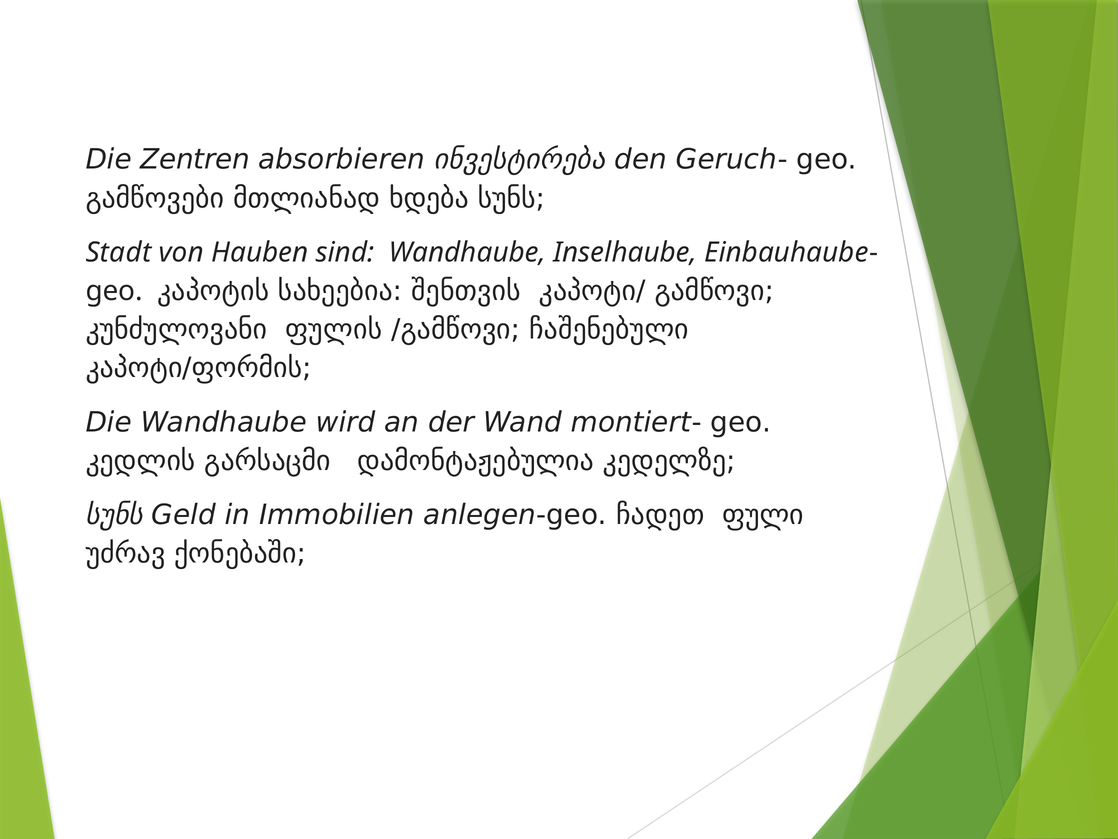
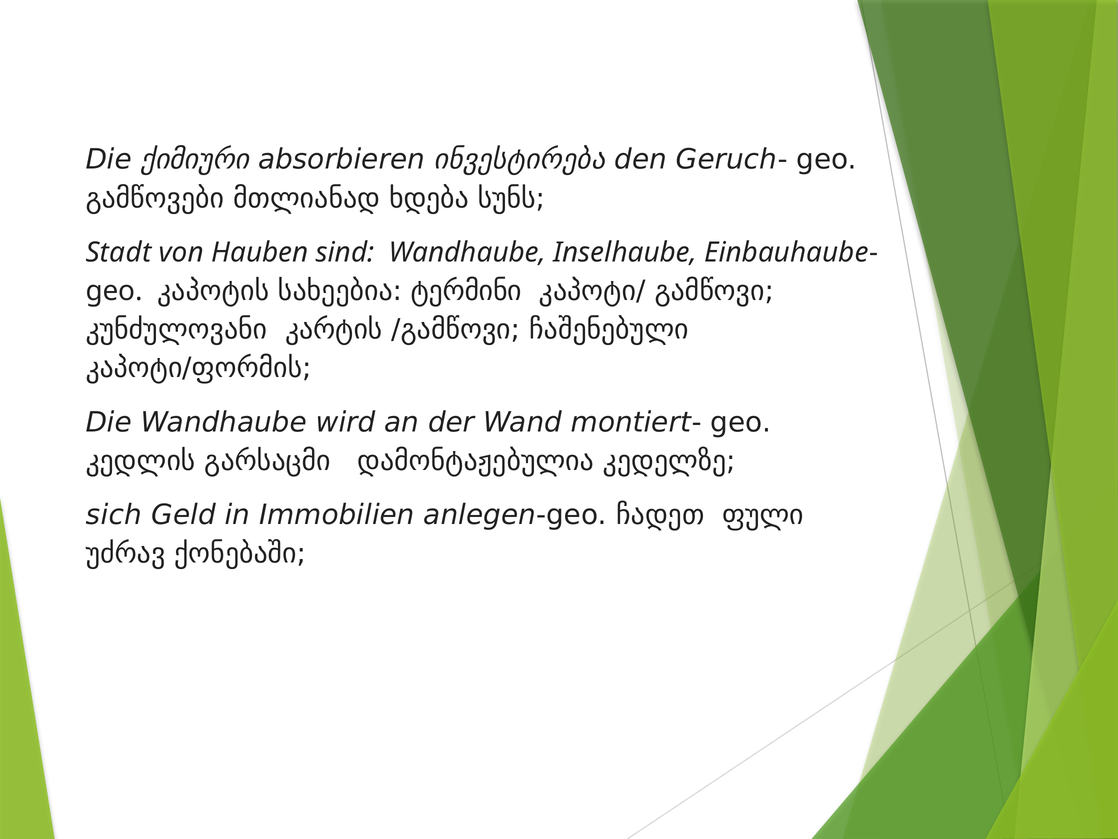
Zentren: Zentren -> ქიმიური (195, 160)
შენთვის: შენთვის -> ტერმინი (466, 291)
ფულის: ფულის -> კარტის (334, 329)
სუნს: სუნს -> sich (114, 515)
